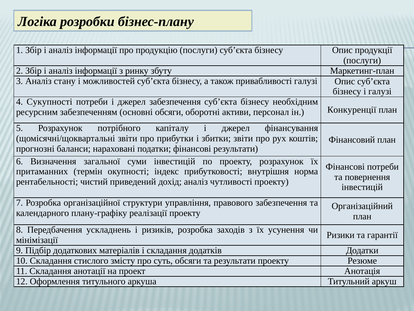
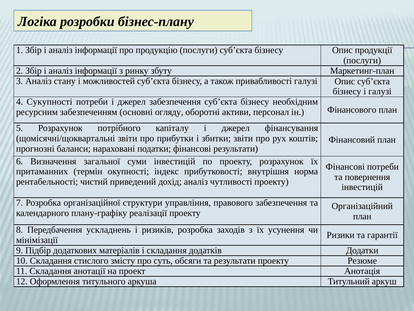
основні обсяги: обсяги -> огляду (169, 112)
Конкуренції: Конкуренції -> Фінансового (352, 110)
